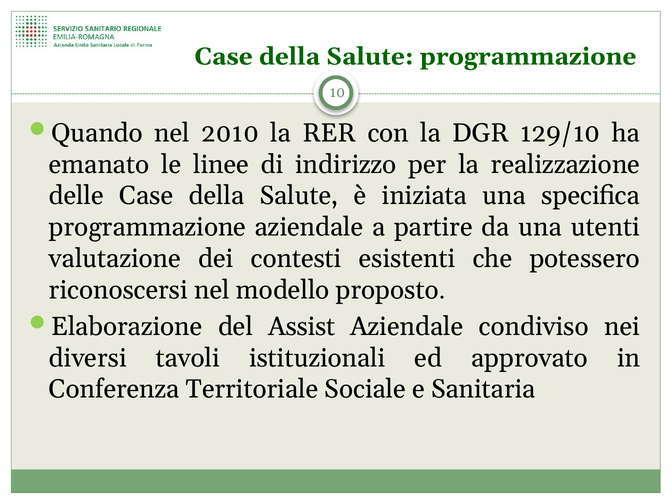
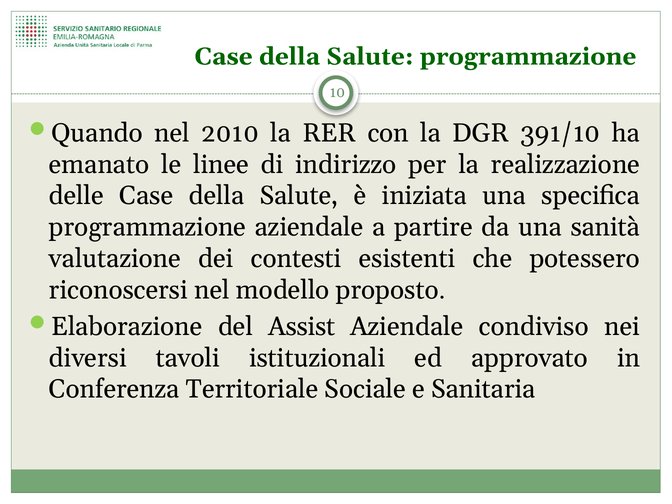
129/10: 129/10 -> 391/10 (560, 133)
utenti: utenti -> sanità (605, 227)
